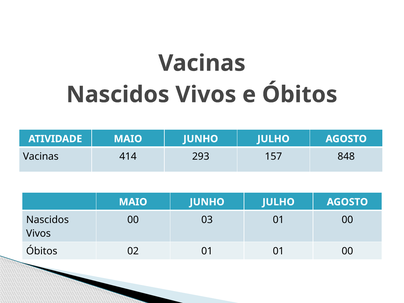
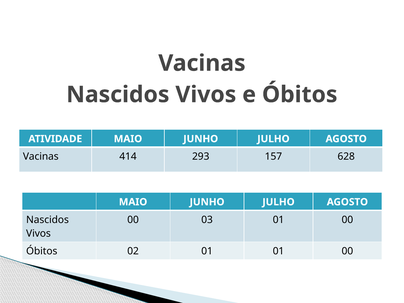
848: 848 -> 628 (346, 157)
